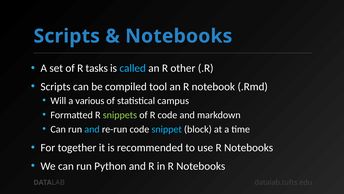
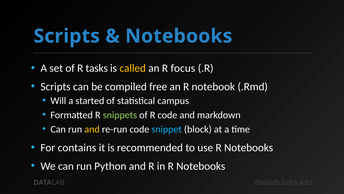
called colour: light blue -> yellow (133, 68)
other: other -> focus (183, 68)
tool: tool -> free (158, 86)
various: various -> started (90, 100)
and colour: light blue -> yellow (92, 129)
together: together -> contains (77, 147)
